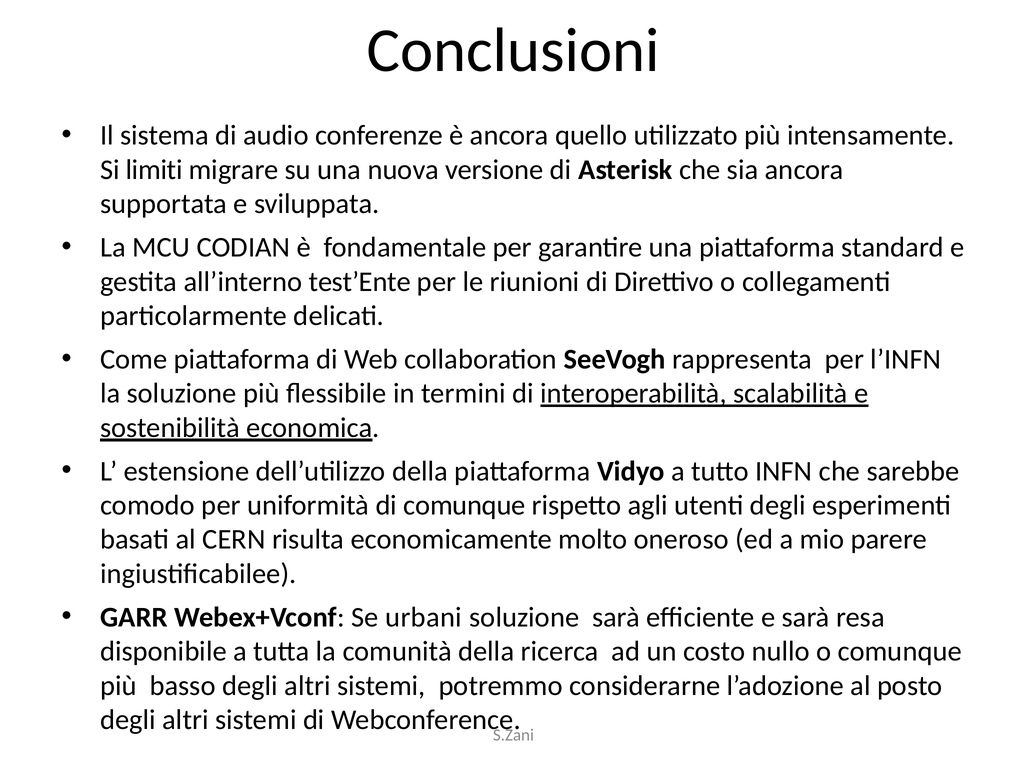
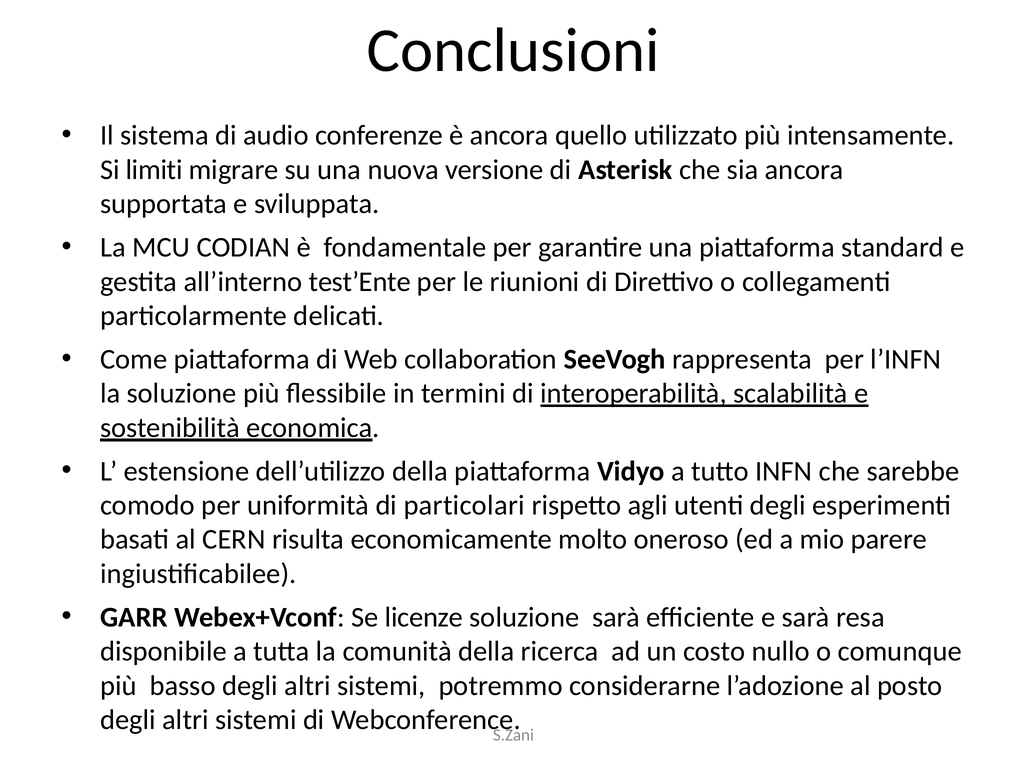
di comunque: comunque -> particolari (464, 505)
urbani: urbani -> licenze (424, 617)
